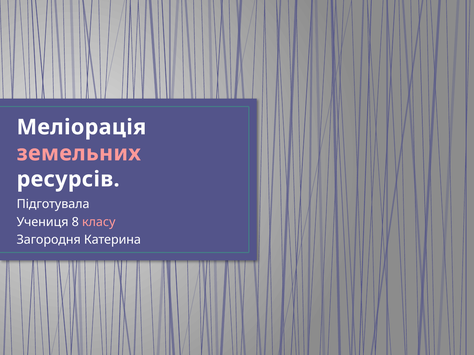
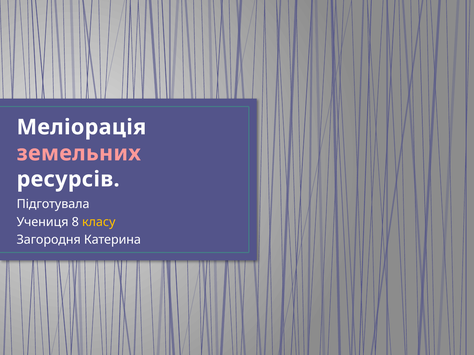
класу colour: pink -> yellow (99, 222)
